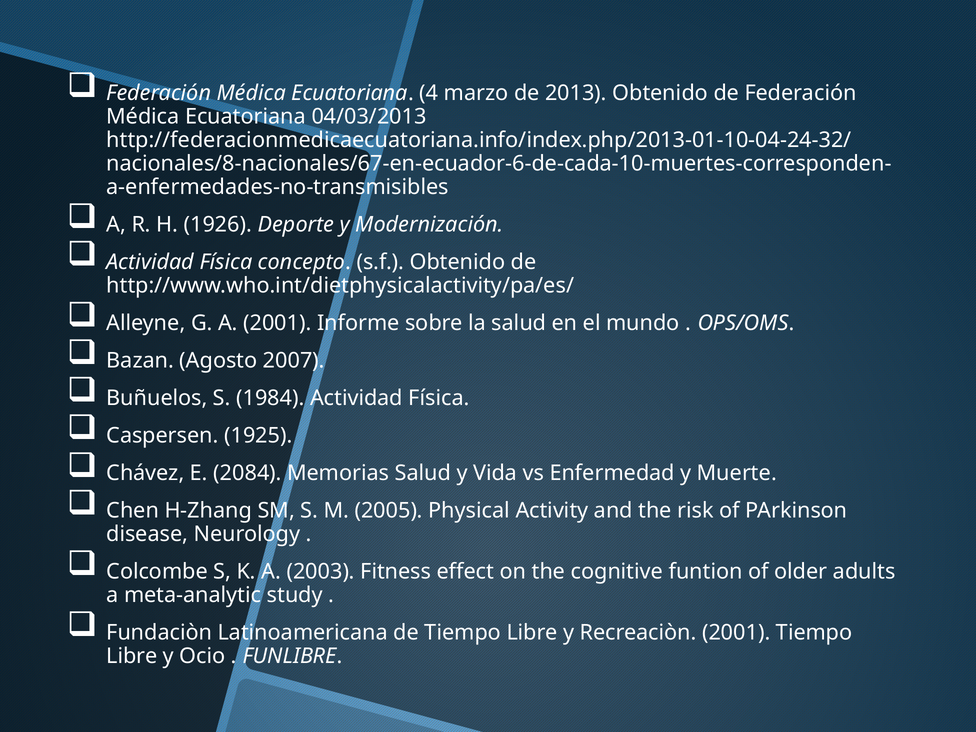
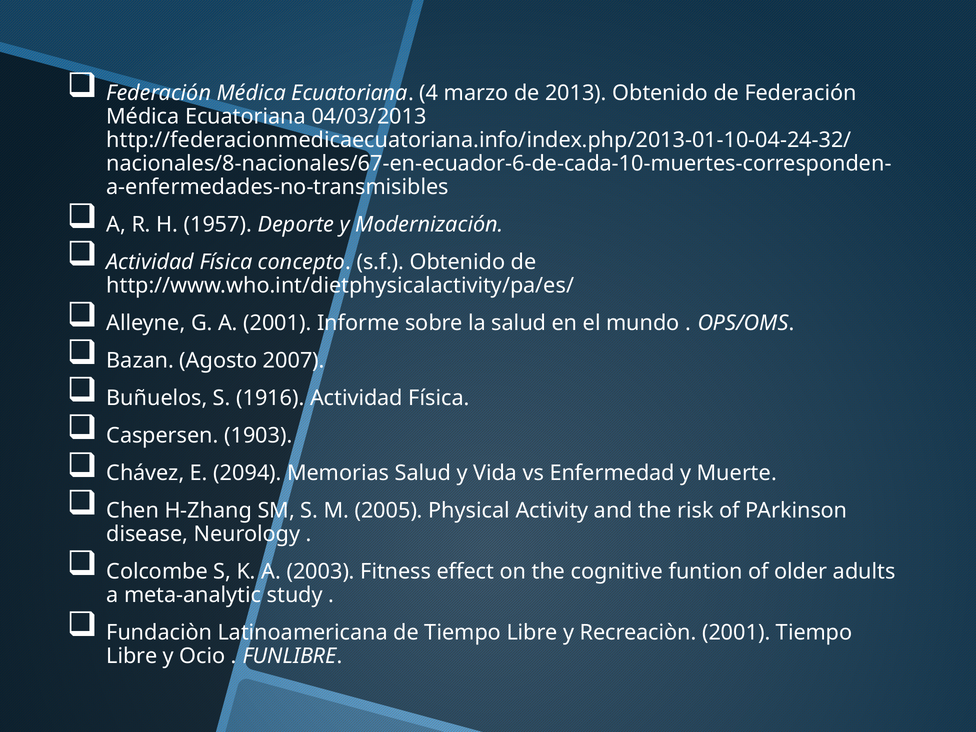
1926: 1926 -> 1957 (218, 224)
1984: 1984 -> 1916 (270, 398)
1925: 1925 -> 1903 (258, 436)
2084: 2084 -> 2094 (248, 473)
